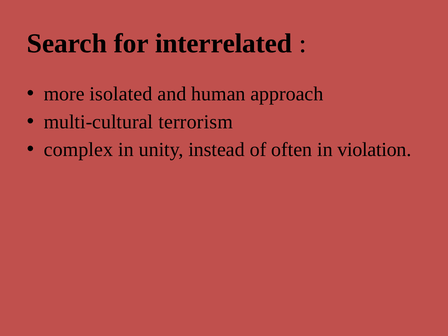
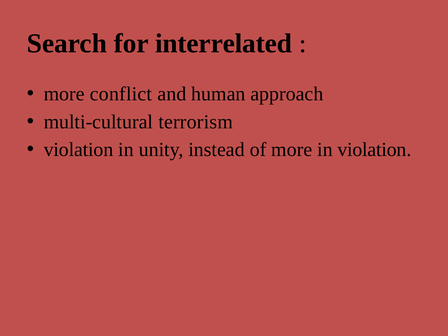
isolated: isolated -> conflict (121, 94)
complex: complex -> violation (79, 150)
of often: often -> more (292, 150)
